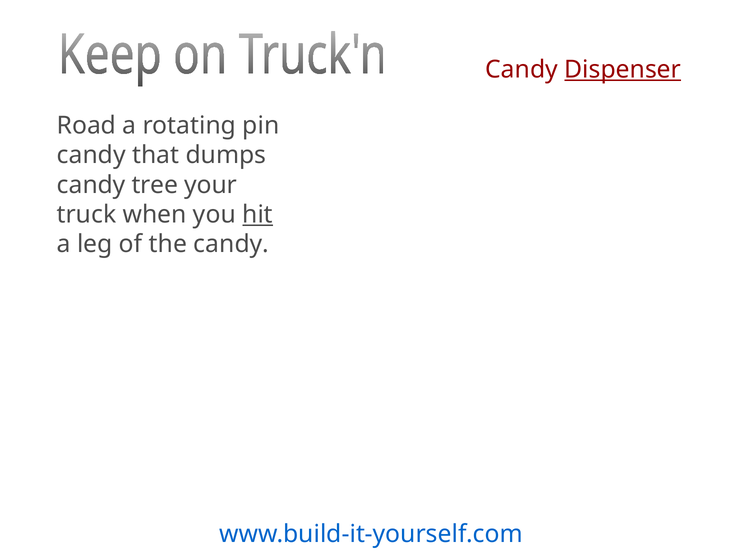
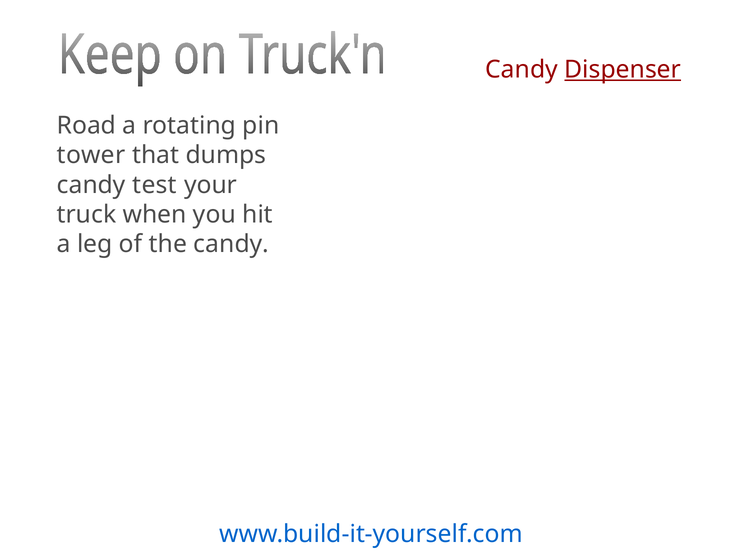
candy: candy -> tower (91, 155)
tree: tree -> test (155, 185)
hit underline: present -> none (258, 214)
